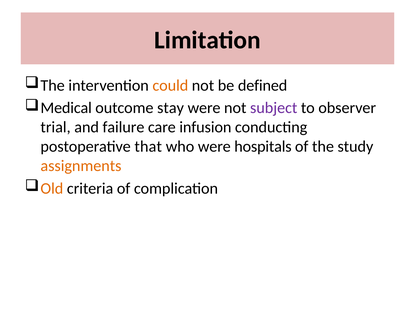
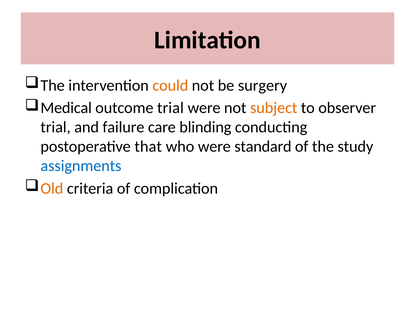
defined: defined -> surgery (263, 85)
outcome stay: stay -> trial (170, 108)
subject colour: purple -> orange (274, 108)
infusion: infusion -> blinding (205, 127)
hospitals: hospitals -> standard (263, 147)
assignments colour: orange -> blue (81, 166)
